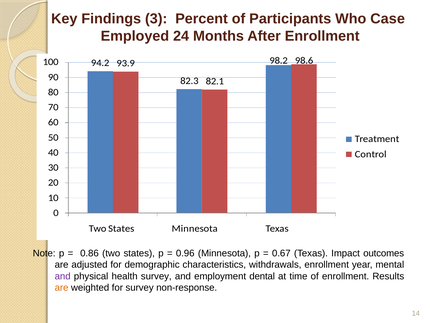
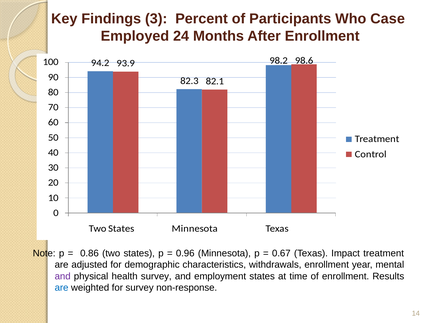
outcomes: outcomes -> treatment (384, 253)
employment dental: dental -> states (262, 276)
are colour: orange -> blue (62, 287)
